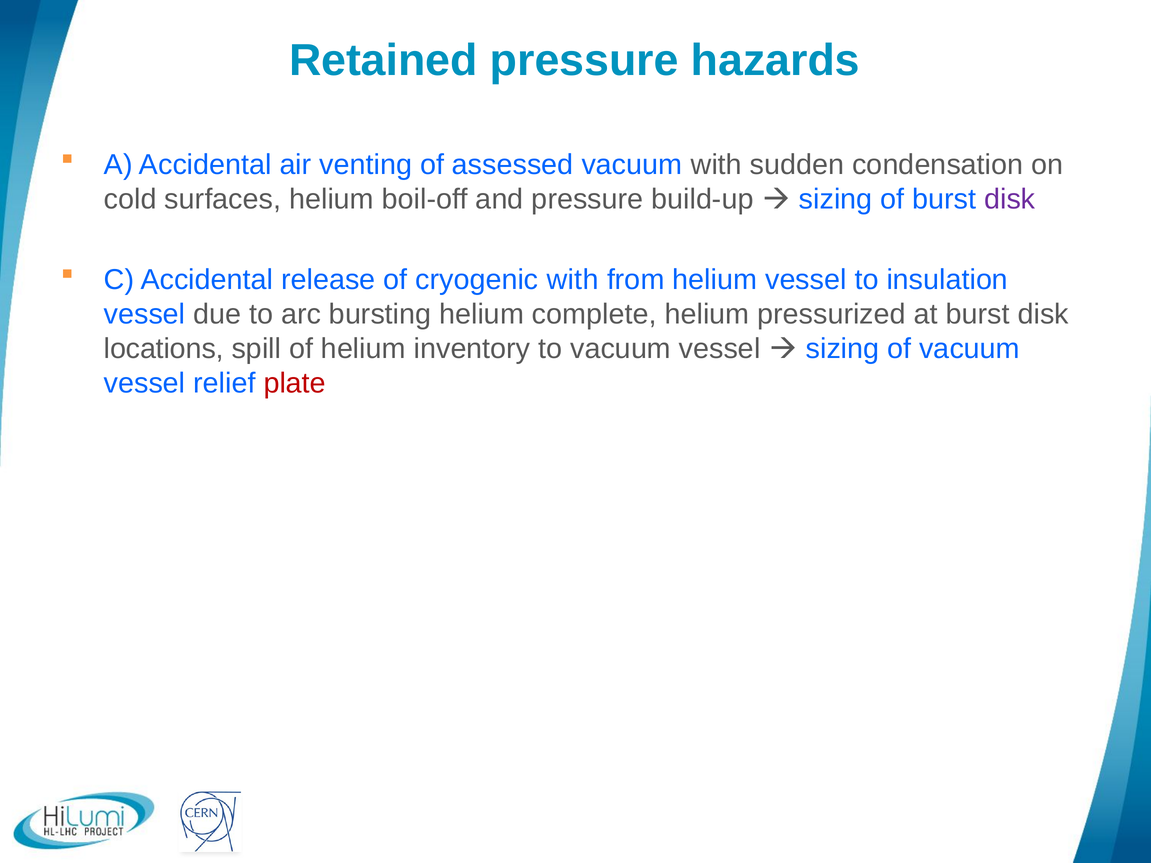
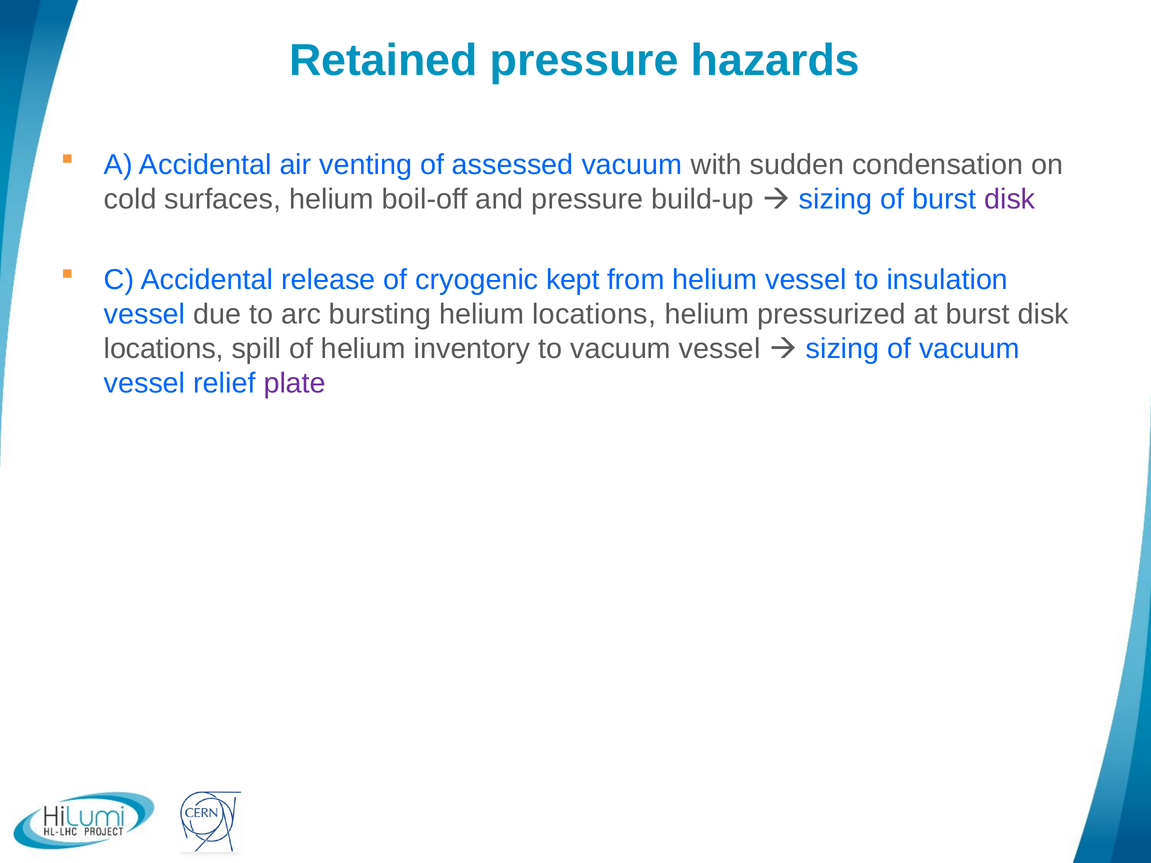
cryogenic with: with -> kept (573, 280)
helium complete: complete -> locations (594, 314)
plate colour: red -> purple (295, 383)
